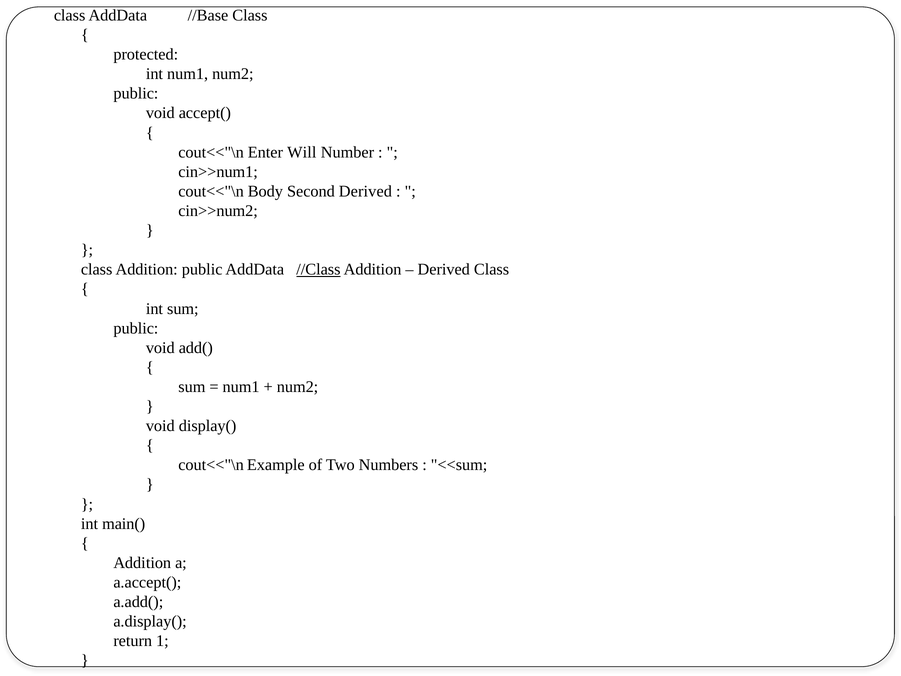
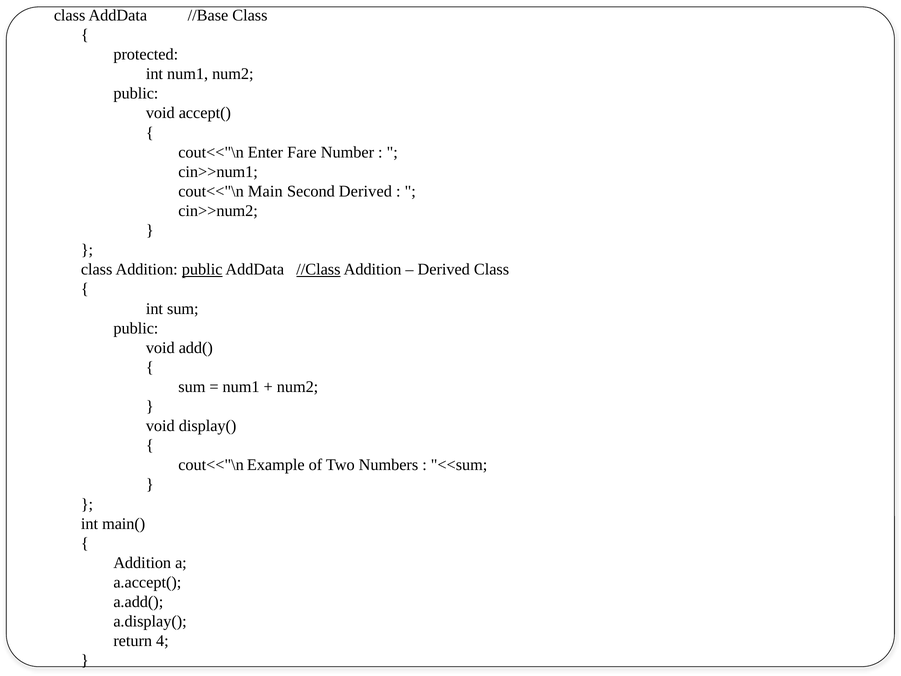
Will: Will -> Fare (302, 152)
Body: Body -> Main (265, 191)
public underline: none -> present (202, 269)
1: 1 -> 4 (162, 641)
